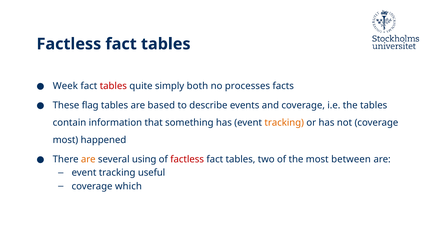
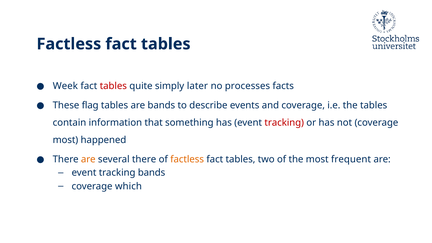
both: both -> later (197, 86)
are based: based -> bands (161, 105)
tracking colour: orange -> red (284, 123)
several using: using -> there (144, 159)
factless colour: red -> orange (187, 159)
between: between -> frequent (351, 159)
tracking useful: useful -> bands (152, 173)
